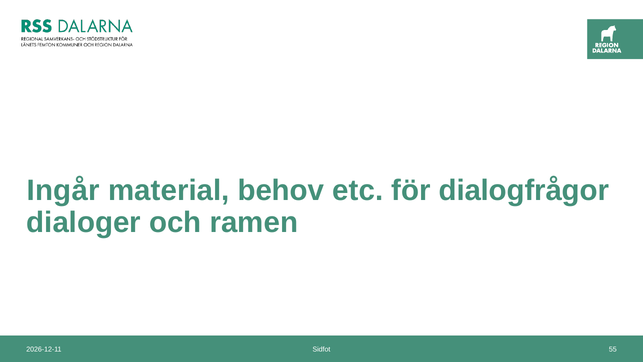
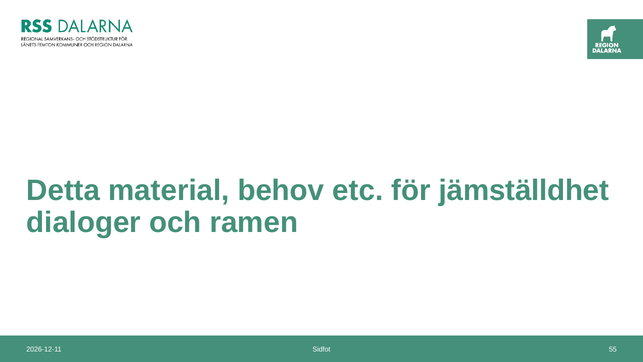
Ingår: Ingår -> Detta (63, 190)
dialogfrågor: dialogfrågor -> jämställdhet (524, 190)
